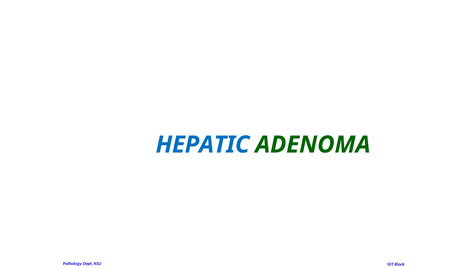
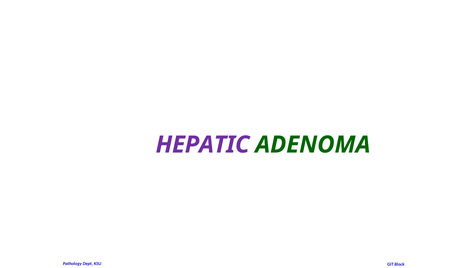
HEPATIC colour: blue -> purple (203, 145)
